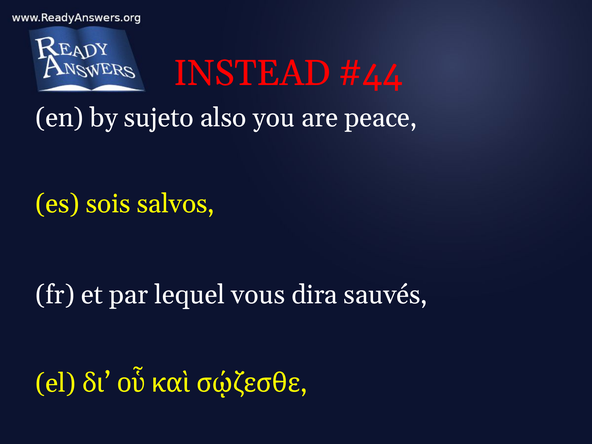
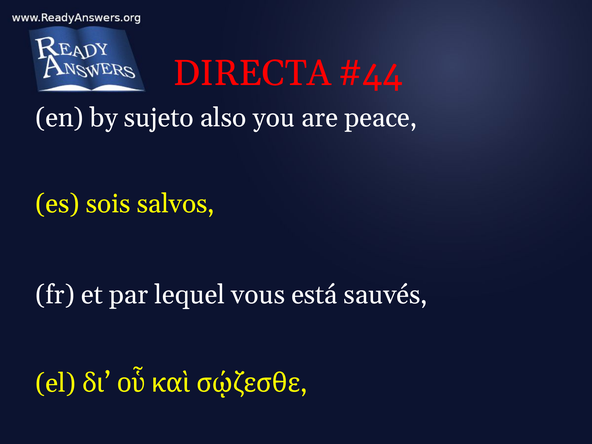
INSTEAD: INSTEAD -> DIRECTA (252, 73)
dira: dira -> está (314, 295)
